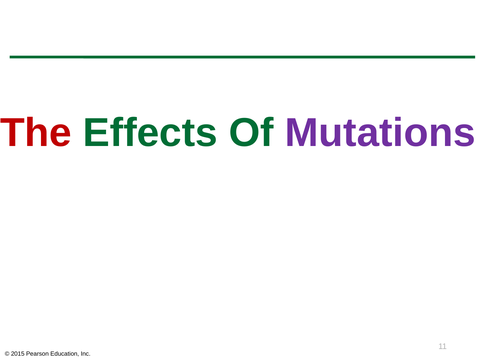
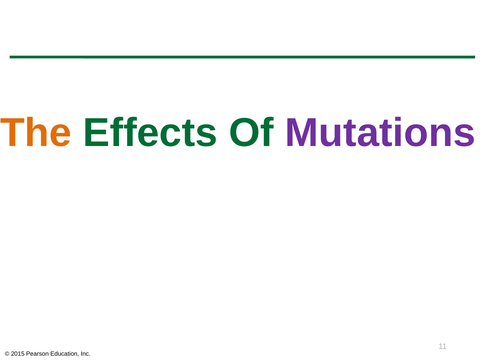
The colour: red -> orange (36, 133)
